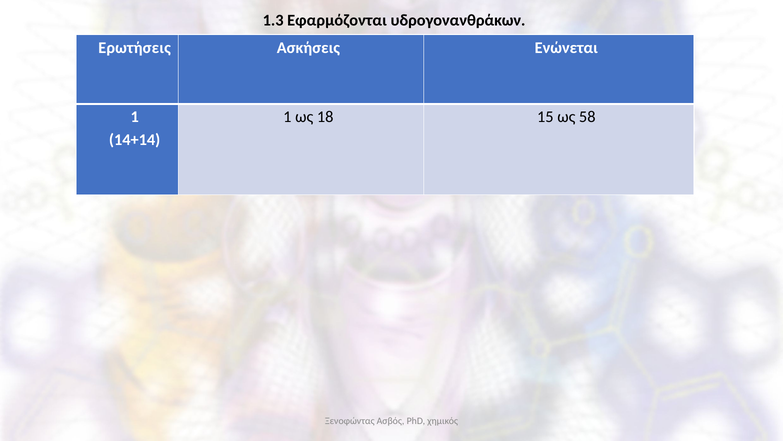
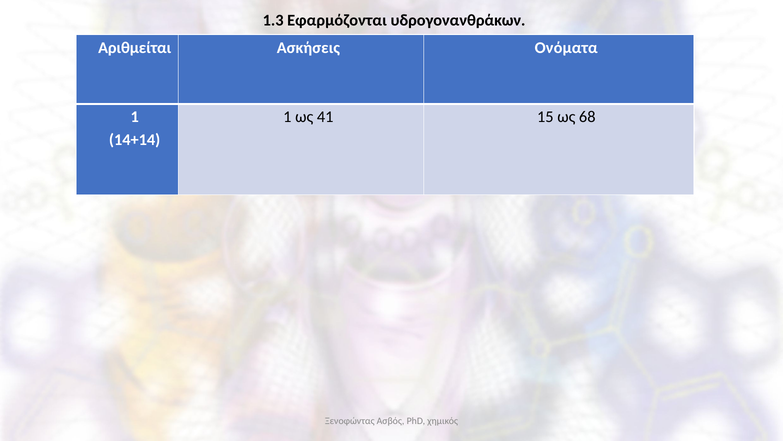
Ερωτήσεις: Ερωτήσεις -> Αριθμείται (135, 48)
Ενώνεται: Ενώνεται -> Ονόματα (566, 48)
18: 18 -> 41 (325, 117)
58: 58 -> 68 (587, 117)
